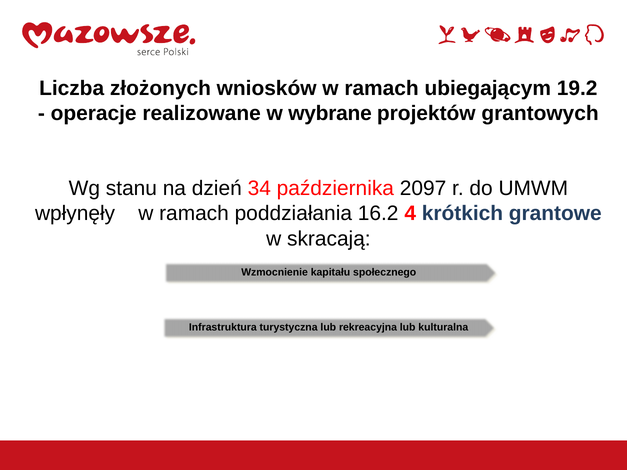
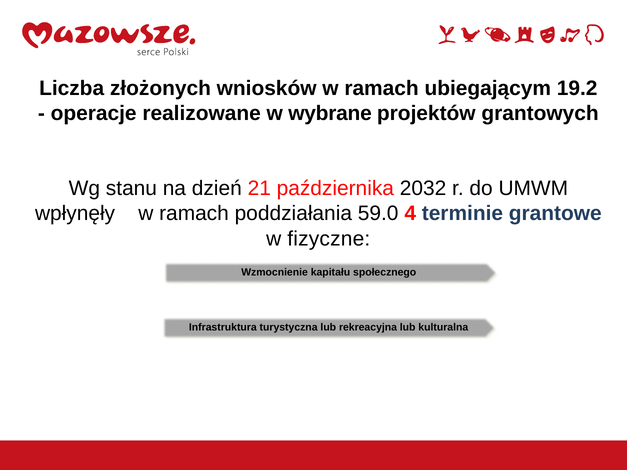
34: 34 -> 21 (259, 189)
2097: 2097 -> 2032 (423, 189)
16.2: 16.2 -> 59.0 (378, 214)
krótkich: krótkich -> terminie (462, 214)
skracają: skracają -> fizyczne (329, 239)
